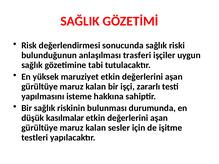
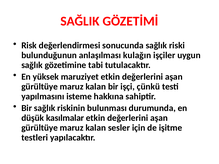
trasferi: trasferi -> kulağın (137, 55)
zararlı: zararlı -> çünkü (148, 87)
